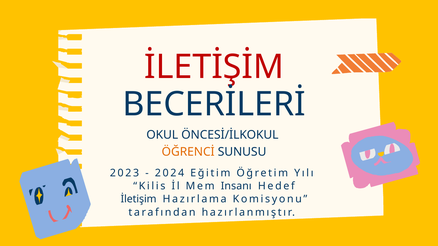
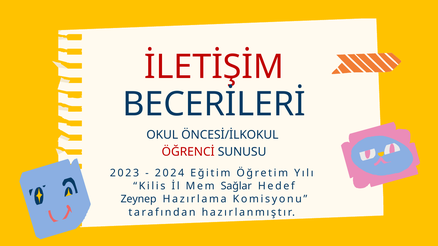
ÖĞRENCİ colour: orange -> red (188, 152)
Insanı: Insanı -> Sağlar (236, 186)
İletişim: İletişim -> Zeynep (139, 199)
